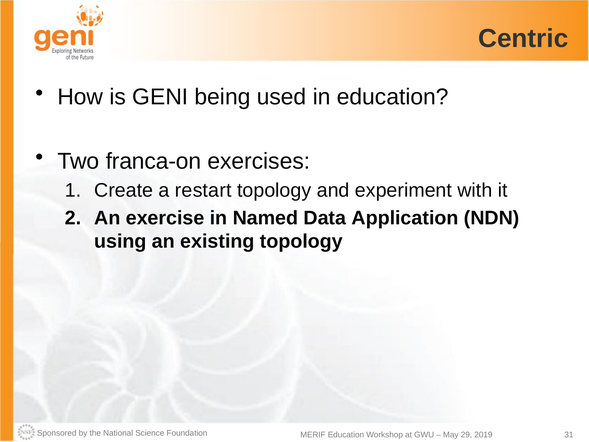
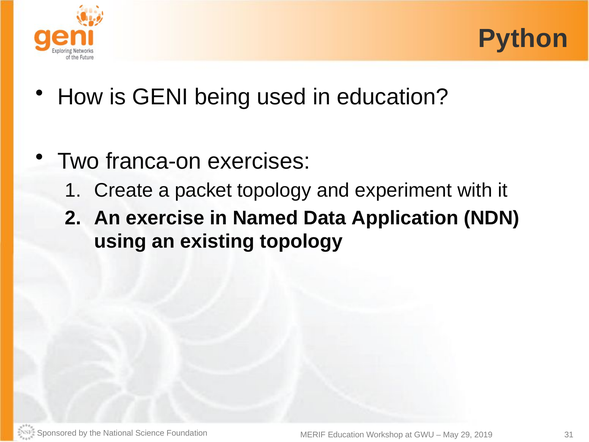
Centric: Centric -> Python (523, 39)
restart: restart -> packet (203, 190)
